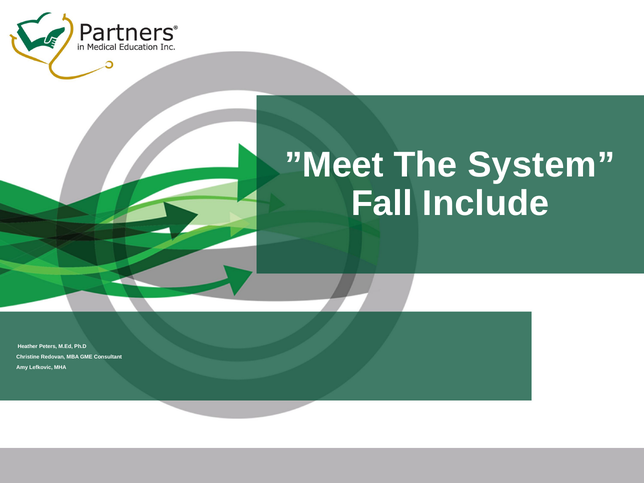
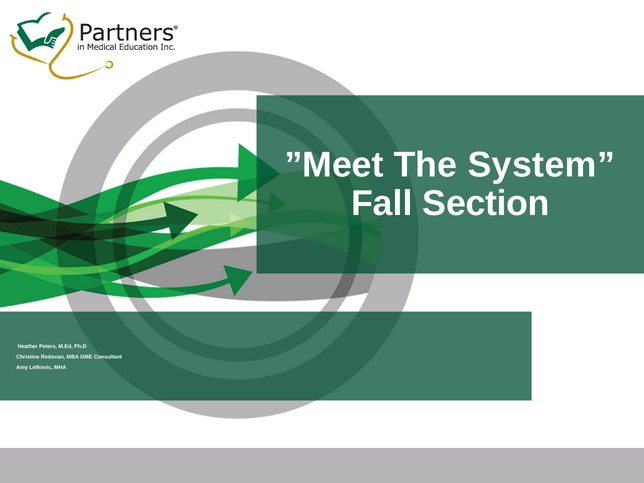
Include: Include -> Section (486, 203)
